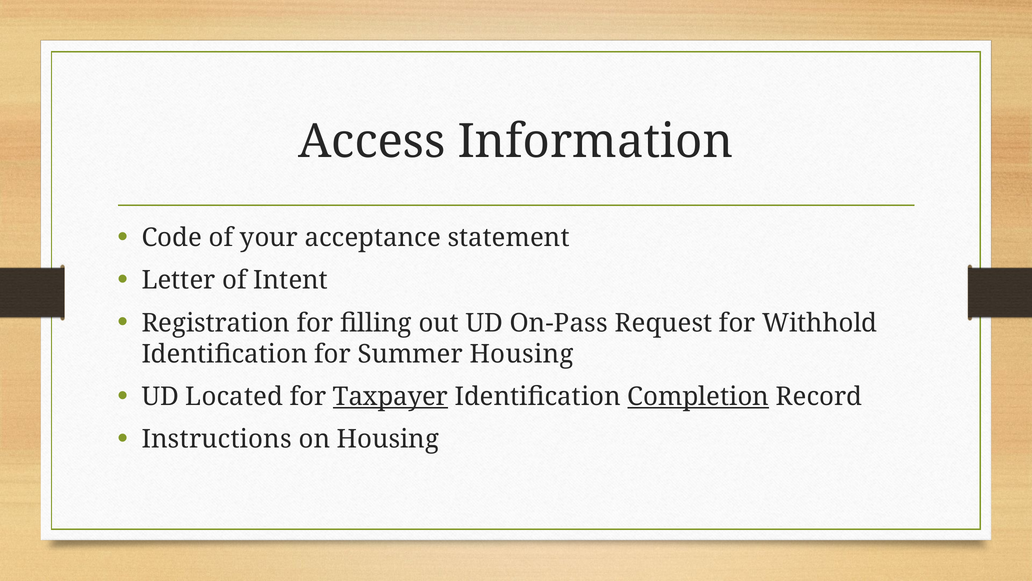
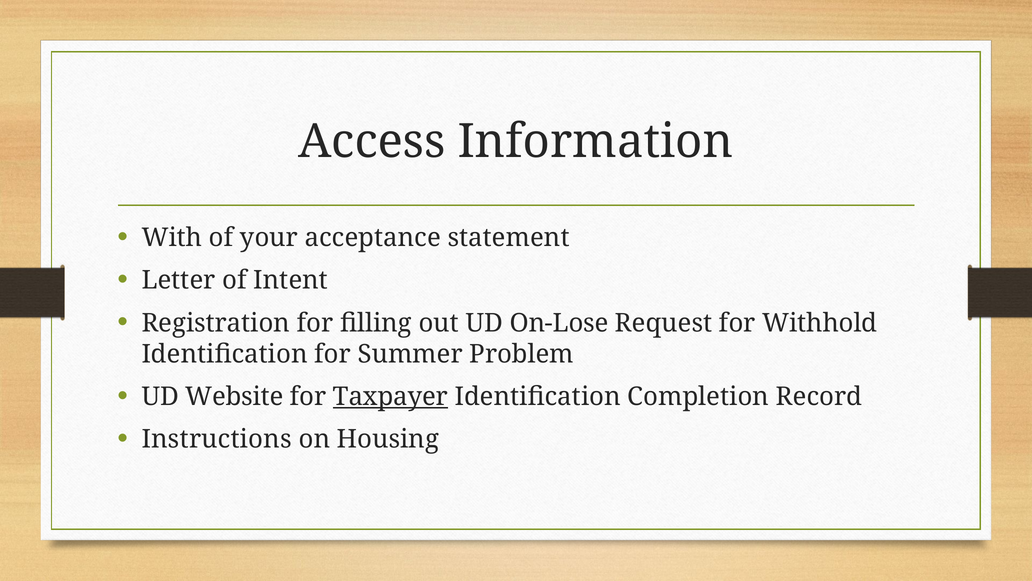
Code: Code -> With (172, 238)
On-Pass: On-Pass -> On-Lose (559, 323)
Summer Housing: Housing -> Problem (522, 354)
Located: Located -> Website (234, 396)
Completion underline: present -> none (698, 396)
